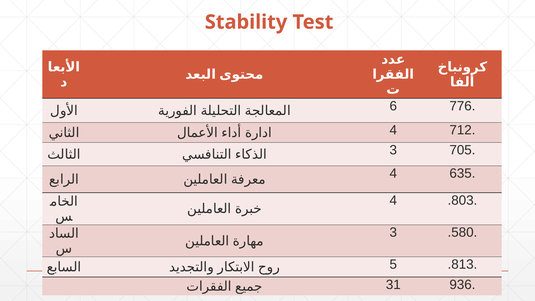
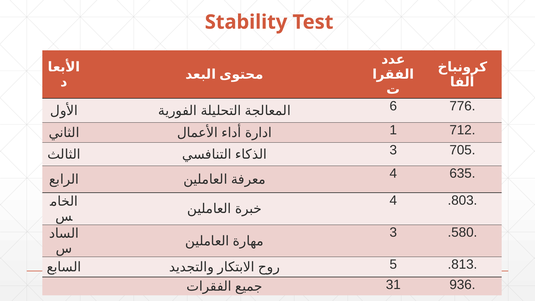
4: 4 -> 1 (393, 130)
